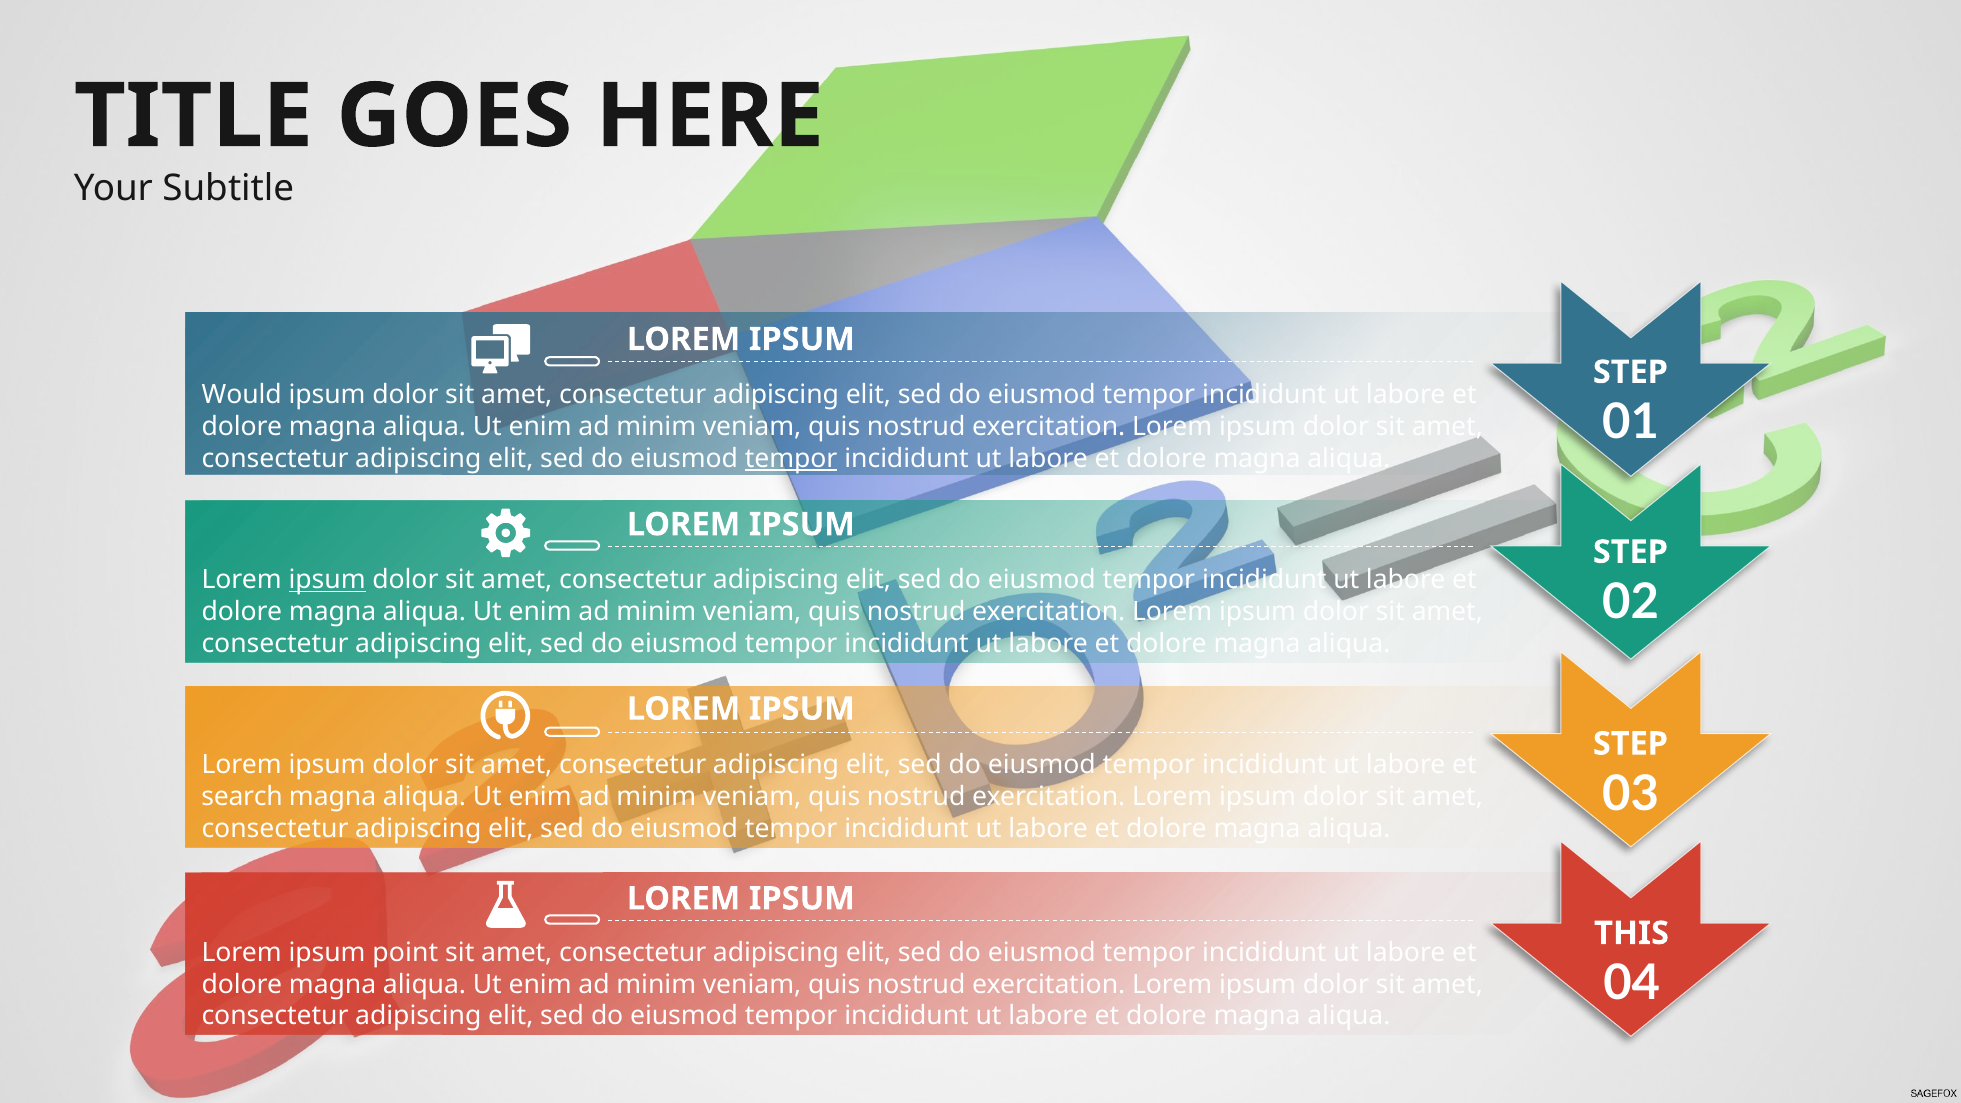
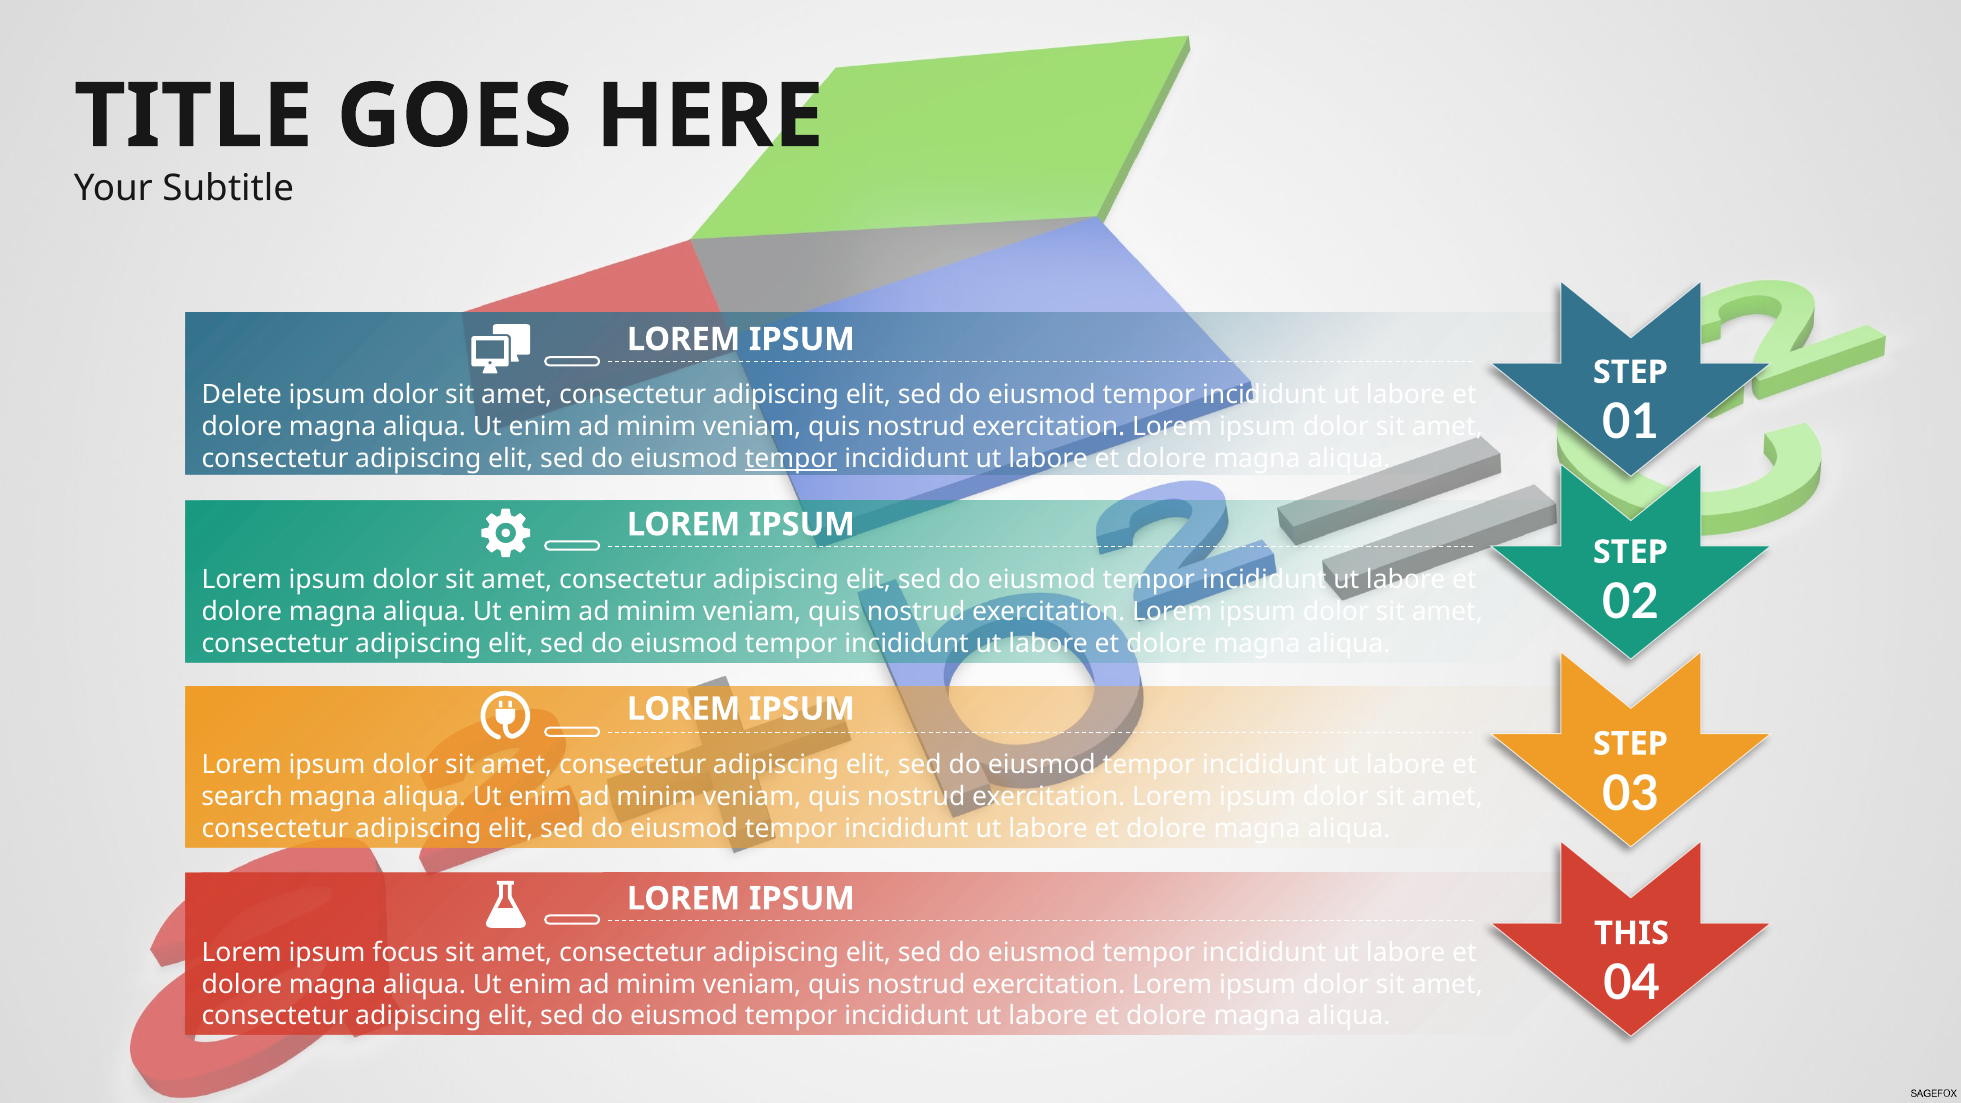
Would: Would -> Delete (242, 395)
ipsum underline: present -> none (327, 580)
point: point -> focus (406, 952)
